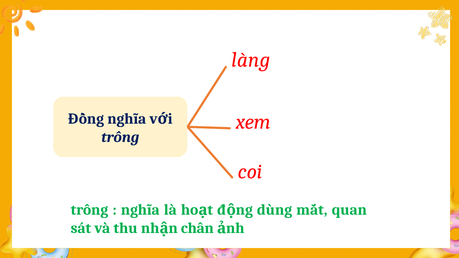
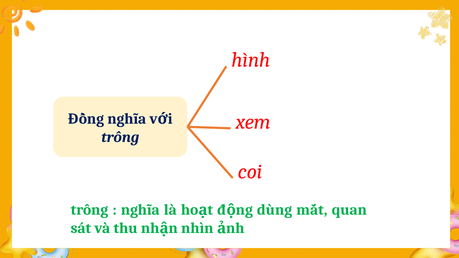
làng: làng -> hình (251, 60)
chân: chân -> nhìn (197, 228)
